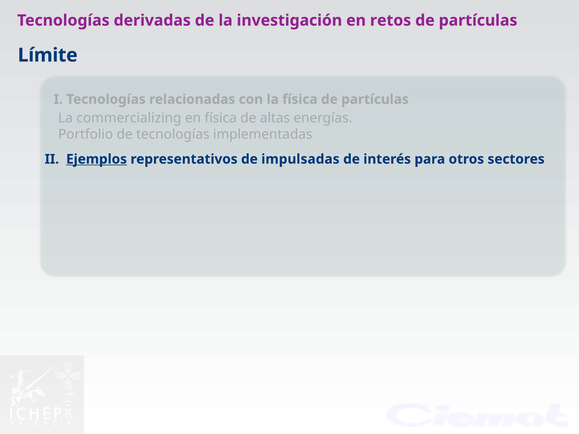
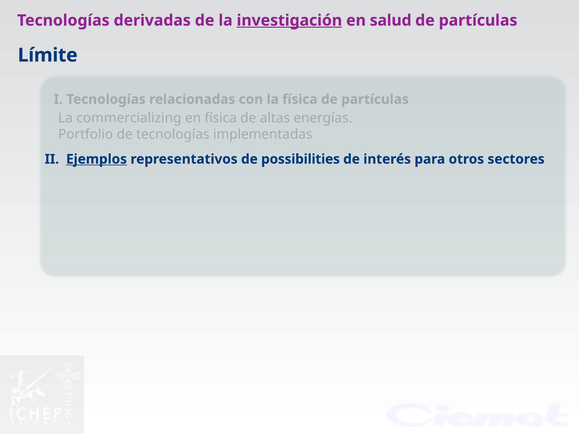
investigación underline: none -> present (289, 20)
retos: retos -> salud (391, 20)
impulsadas: impulsadas -> possibilities (301, 159)
